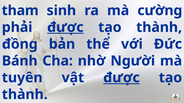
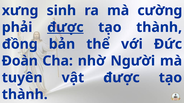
tham: tham -> xưng (20, 11)
Bánh: Bánh -> Đoàn (20, 61)
được underline: present -> none (121, 78)
